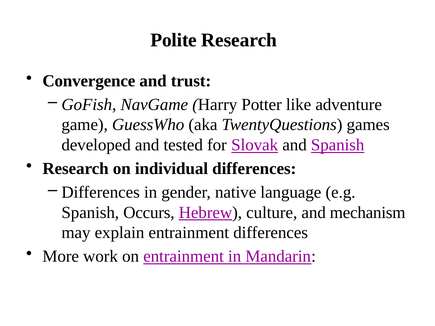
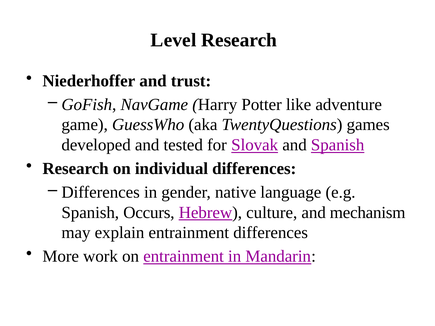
Polite: Polite -> Level (174, 40)
Convergence: Convergence -> Niederhoffer (89, 81)
